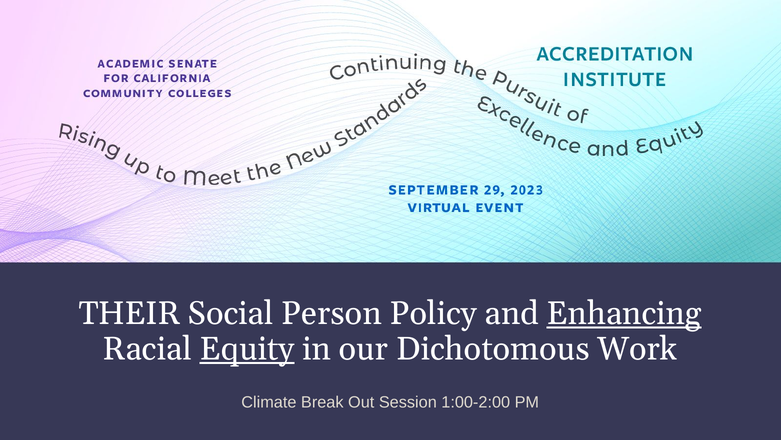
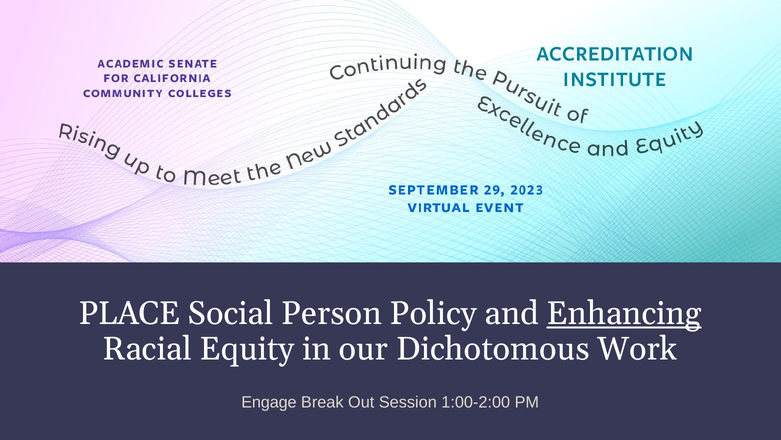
THEIR: THEIR -> PLACE (130, 313)
Equity underline: present -> none (247, 348)
Climate: Climate -> Engage (269, 402)
